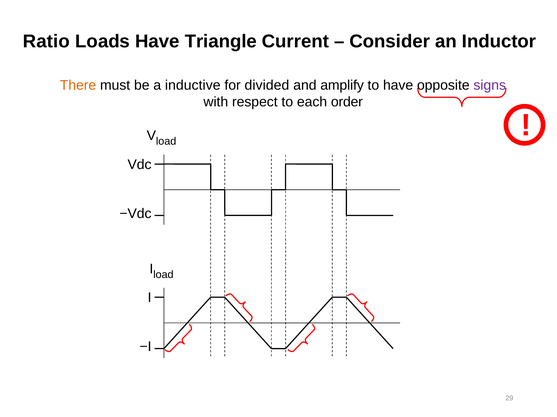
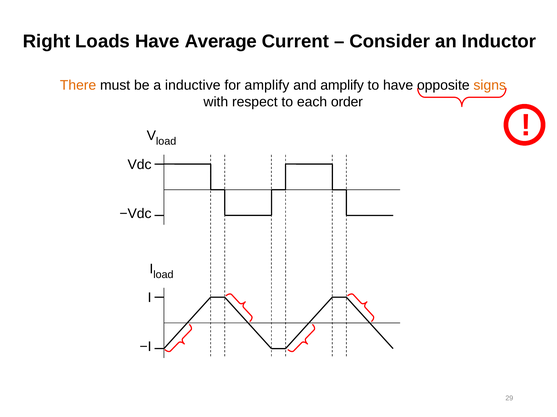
Ratio: Ratio -> Right (46, 42)
Triangle: Triangle -> Average (221, 42)
for divided: divided -> amplify (267, 85)
signs colour: purple -> orange (490, 85)
